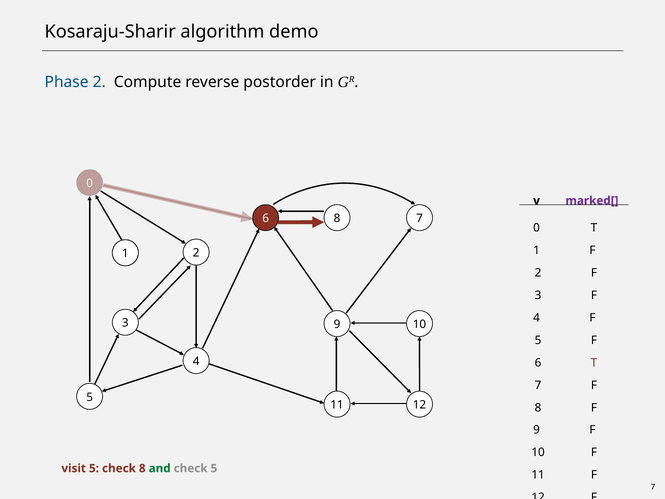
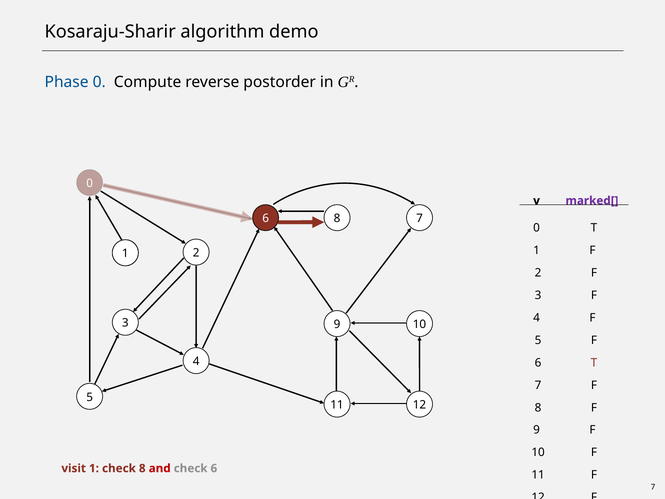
Phase 2: 2 -> 0 (99, 82)
visit 5: 5 -> 1 (94, 468)
and colour: green -> red (160, 468)
check 5: 5 -> 6 (214, 468)
